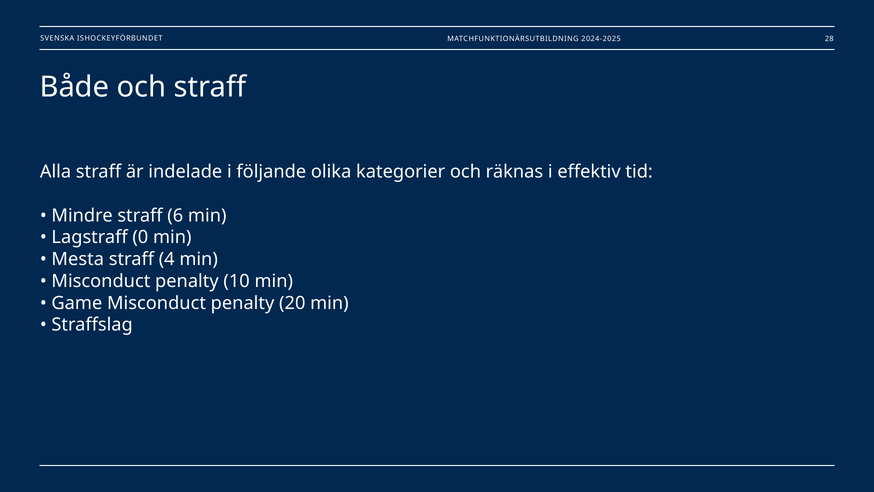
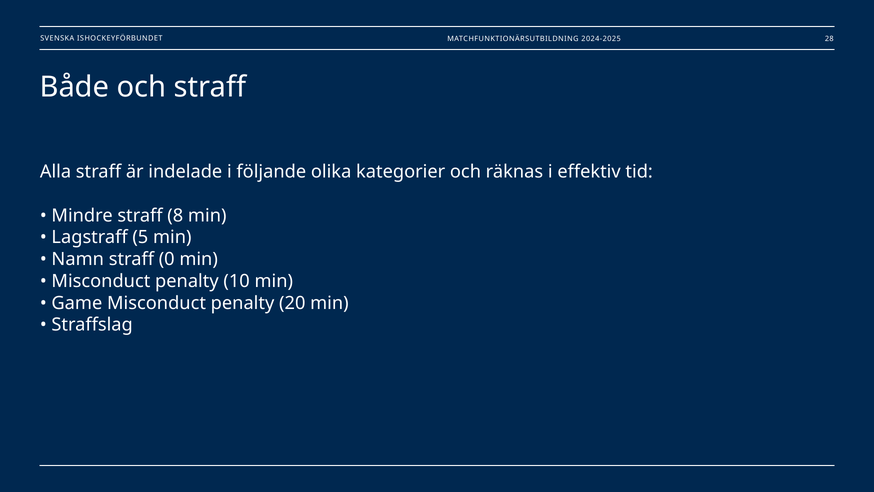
6: 6 -> 8 (175, 215)
0: 0 -> 5 (140, 237)
Mesta: Mesta -> Namn (78, 259)
4: 4 -> 0 (167, 259)
